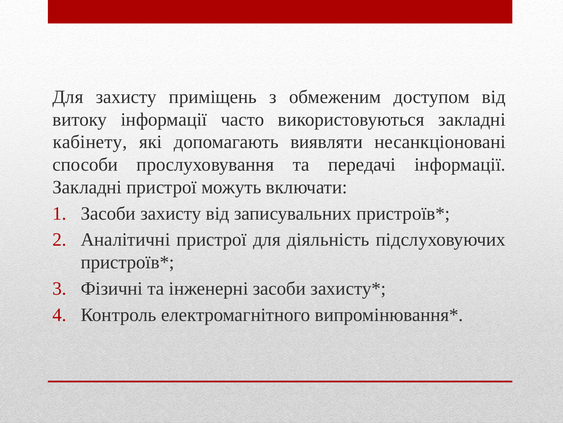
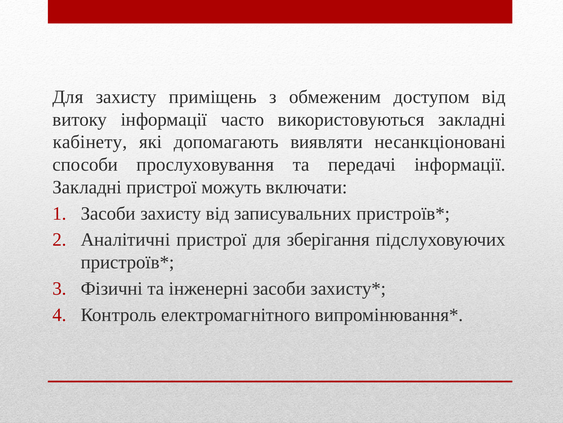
діяльність: діяльність -> зберігання (328, 239)
